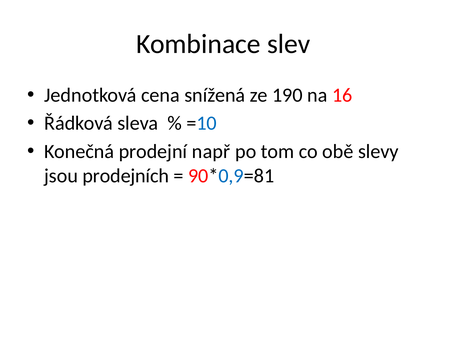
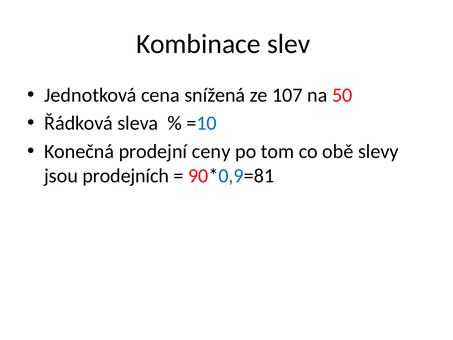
190: 190 -> 107 (287, 95)
16: 16 -> 50 (342, 95)
např: např -> ceny (211, 151)
